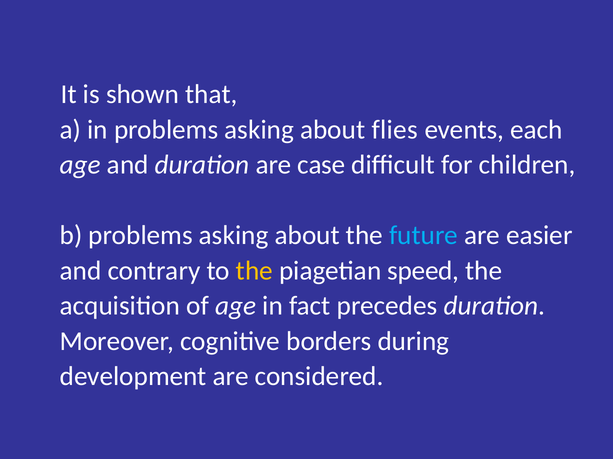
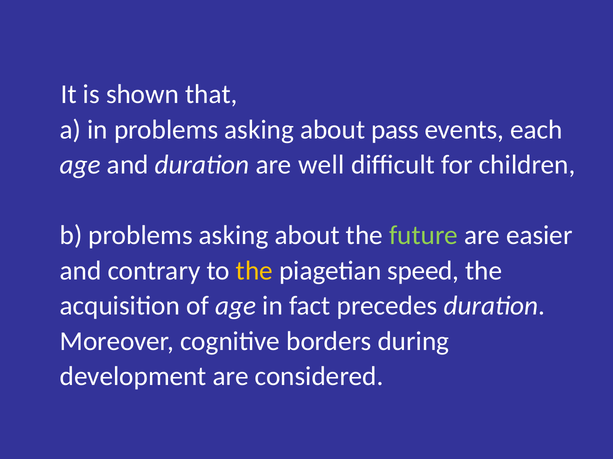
flies: flies -> pass (395, 130)
case: case -> well (321, 165)
future colour: light blue -> light green (424, 236)
